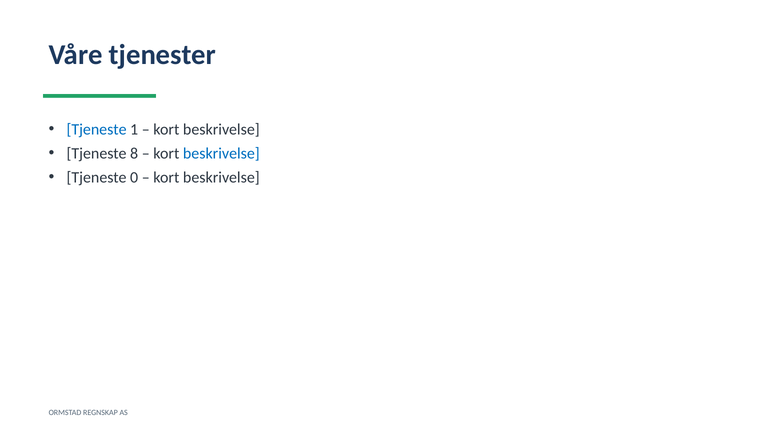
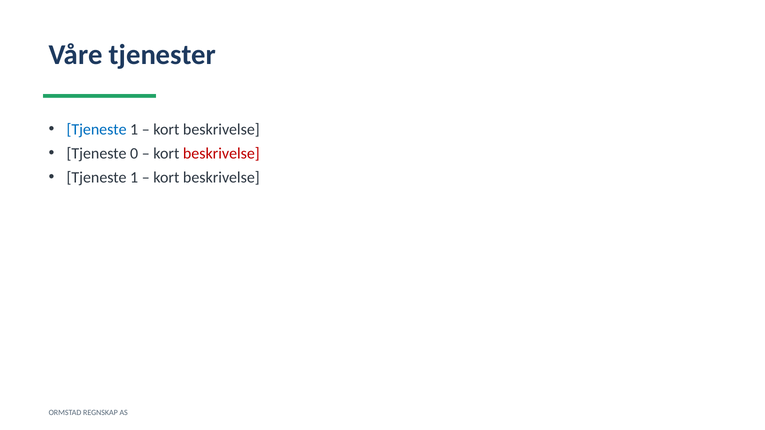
8: 8 -> 0 (134, 153)
beskrivelse colour: blue -> red (221, 153)
0: 0 -> 1 (134, 177)
